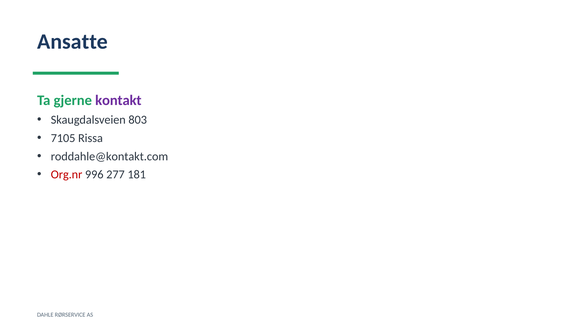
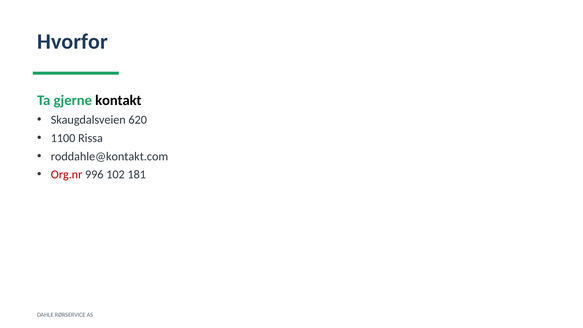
Ansatte: Ansatte -> Hvorfor (73, 42)
kontakt colour: purple -> black (118, 100)
803: 803 -> 620 (138, 120)
7105: 7105 -> 1100 (63, 138)
277: 277 -> 102 (115, 175)
